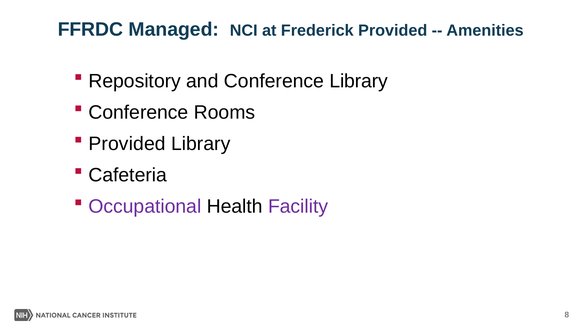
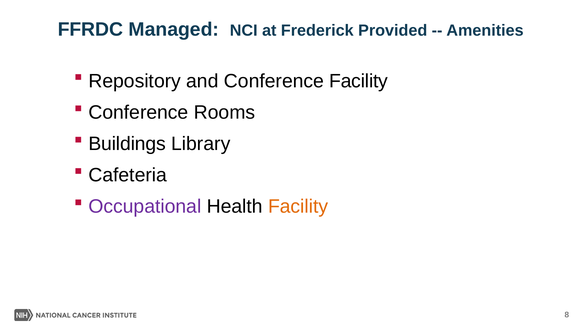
Conference Library: Library -> Facility (359, 81)
Provided: Provided -> Buildings (127, 144)
Facility colour: purple -> orange (298, 206)
